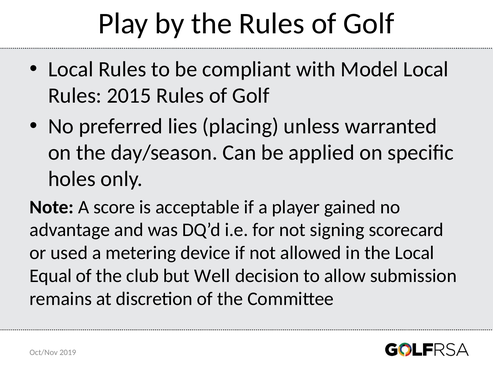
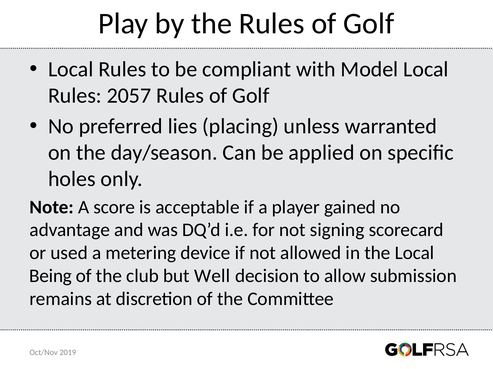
2015: 2015 -> 2057 (129, 96)
Equal: Equal -> Being (51, 276)
